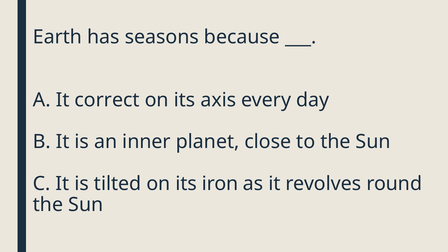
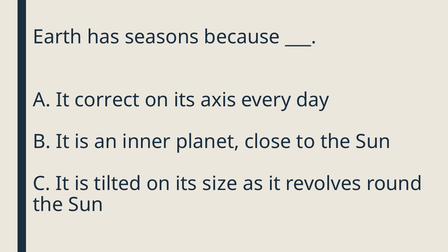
iron: iron -> size (220, 184)
